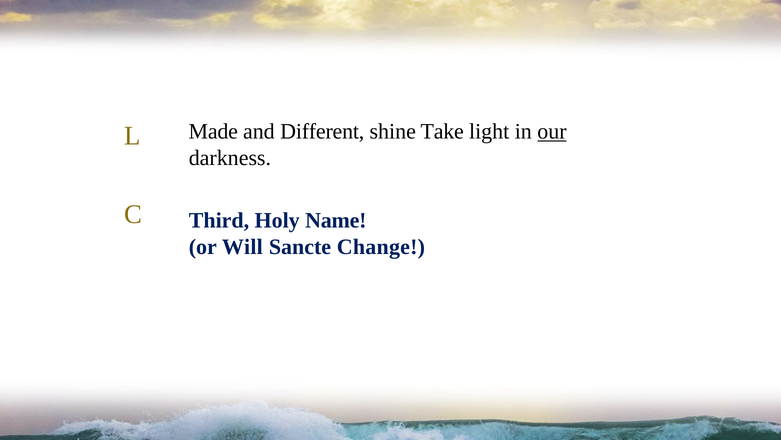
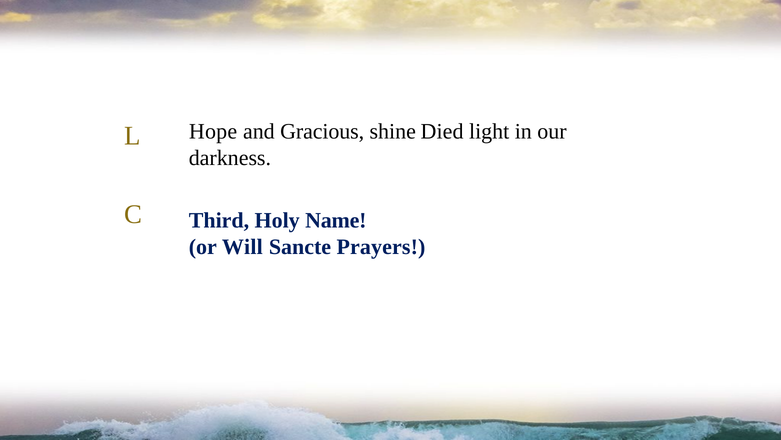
Made: Made -> Hope (213, 131)
Different: Different -> Gracious (322, 131)
Take: Take -> Died (442, 131)
our underline: present -> none (552, 131)
Change: Change -> Prayers (381, 247)
